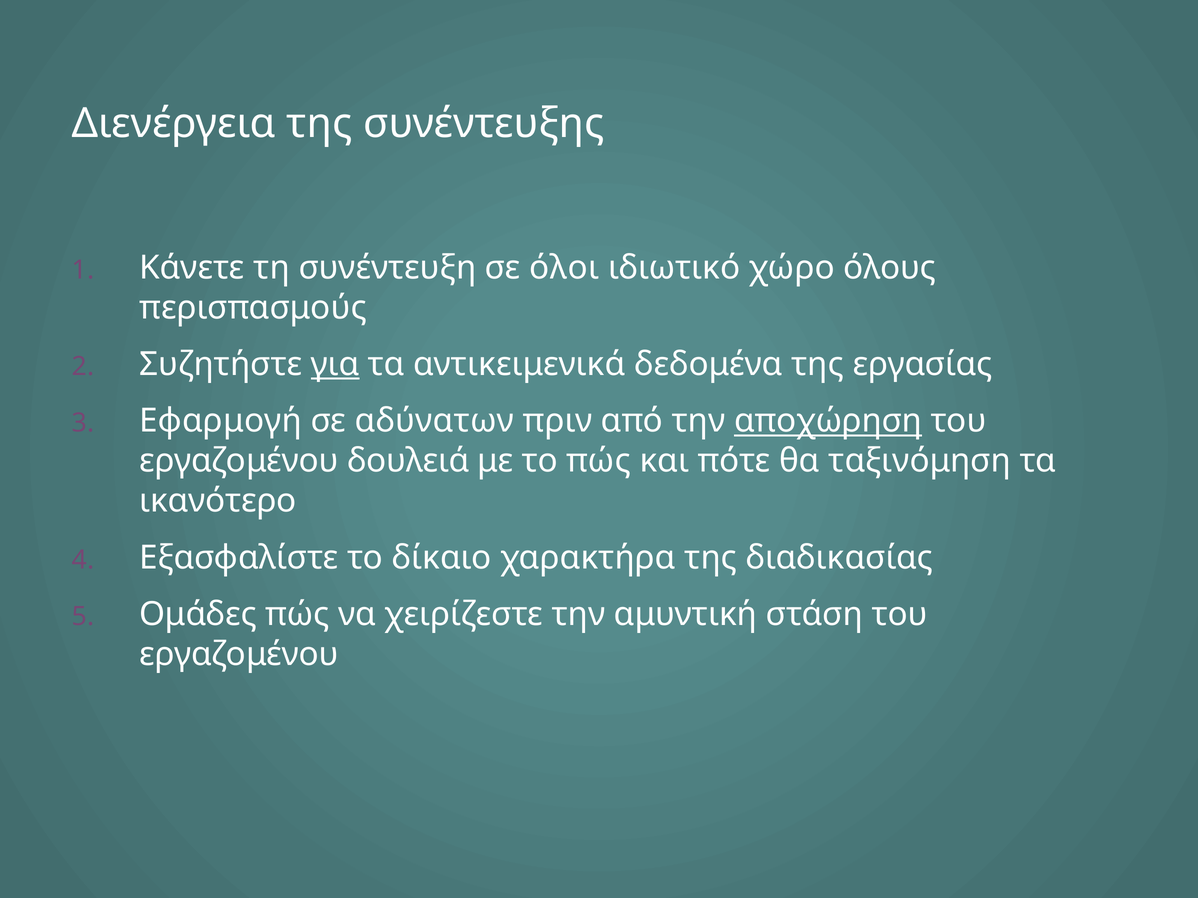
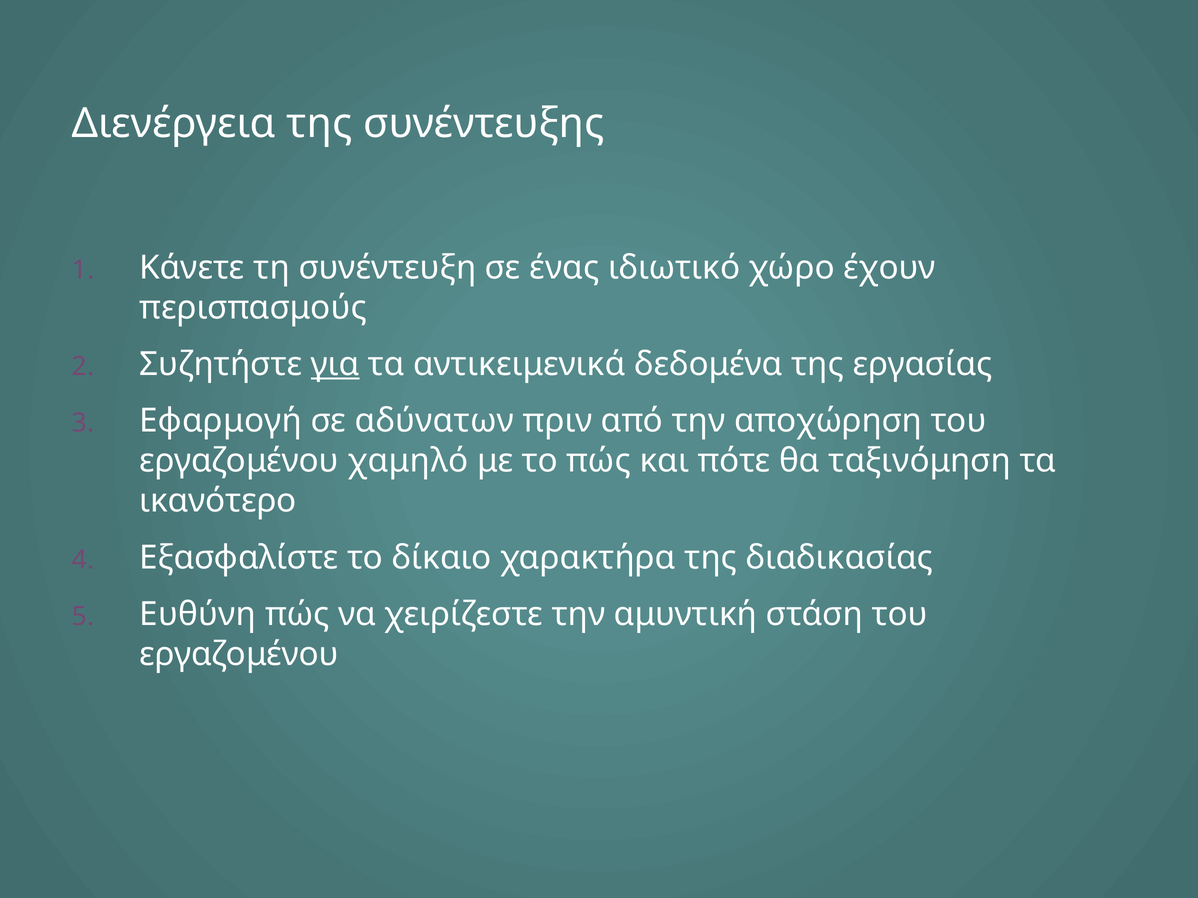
όλοι: όλοι -> ένας (564, 268)
όλους: όλους -> έχουν (890, 268)
αποχώρηση underline: present -> none (828, 421)
δουλειά: δουλειά -> χαμηλό (408, 461)
Ομάδες: Ομάδες -> Ευθύνη (198, 615)
